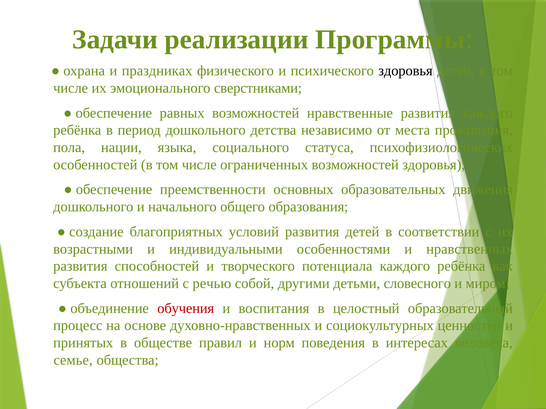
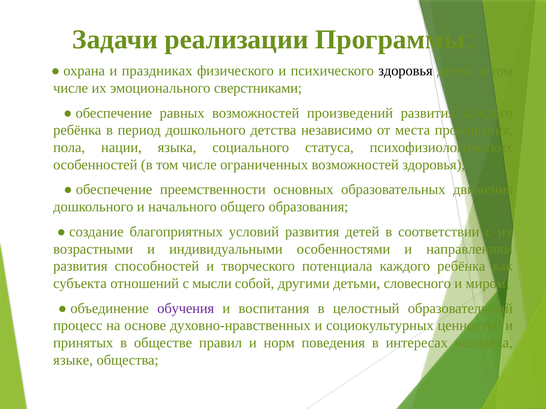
нравственные: нравственные -> произведений (350, 113)
нравственных: нравственных -> направлениям (469, 249)
речью: речью -> мысли (212, 284)
обучения colour: red -> purple (186, 309)
семье: семье -> языке (73, 361)
